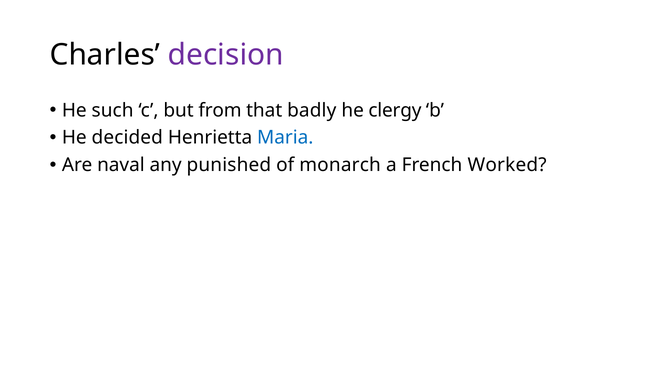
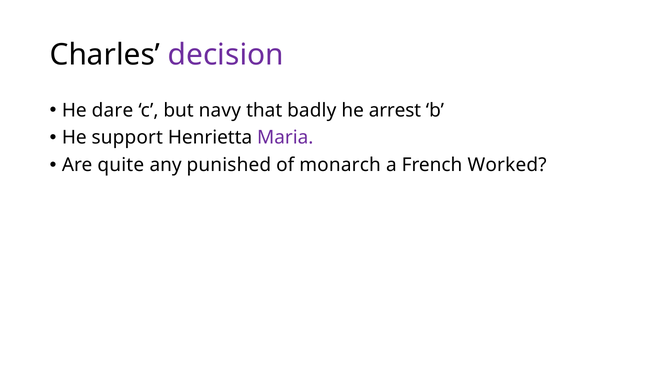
such: such -> dare (112, 110)
from: from -> navy (220, 110)
clergy: clergy -> arrest (395, 110)
decided: decided -> support (127, 138)
Maria colour: blue -> purple (285, 138)
naval: naval -> quite (121, 165)
